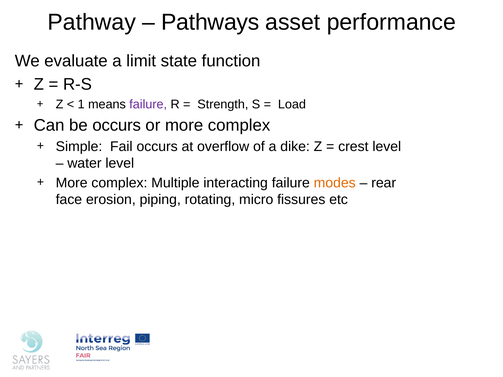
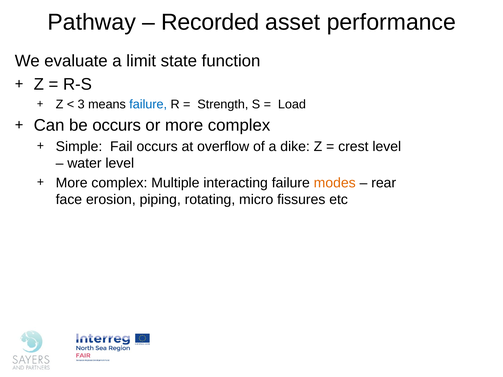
Pathways: Pathways -> Recorded (210, 22)
1: 1 -> 3 (81, 104)
failure colour: purple -> blue (148, 104)
